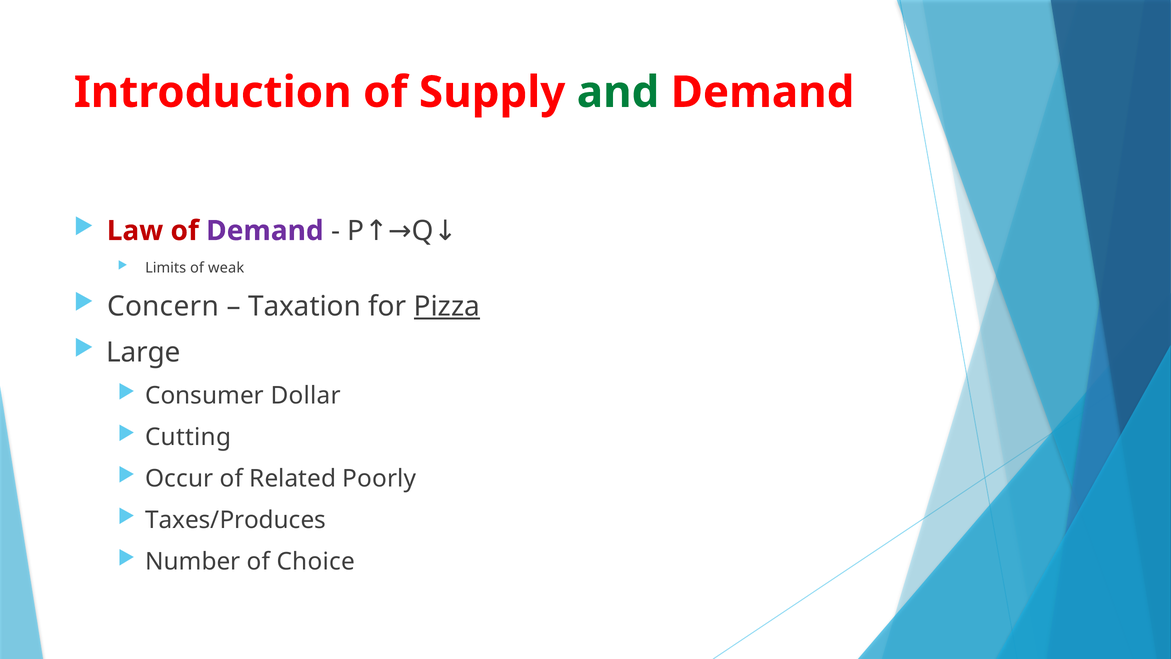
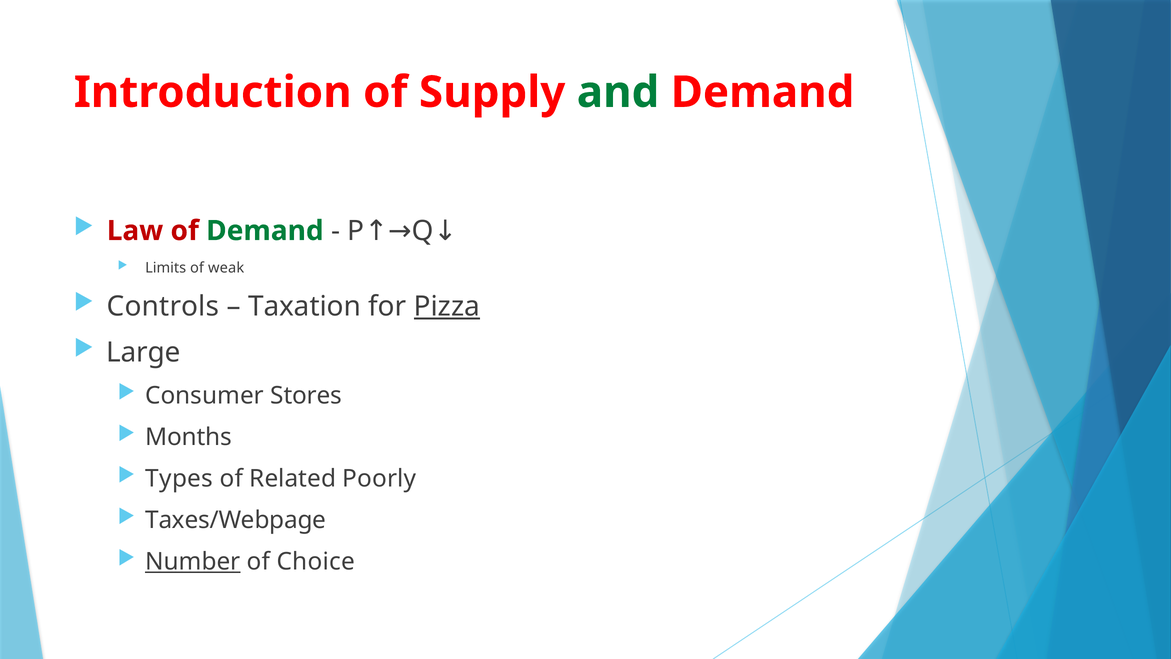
Demand colour: purple -> green (265, 231)
Concern: Concern -> Controls (163, 306)
Dollar: Dollar -> Stores (306, 396)
Cutting: Cutting -> Months (189, 437)
Occur: Occur -> Types (179, 479)
Taxes/Produces: Taxes/Produces -> Taxes/Webpage (236, 520)
Number underline: none -> present (193, 562)
